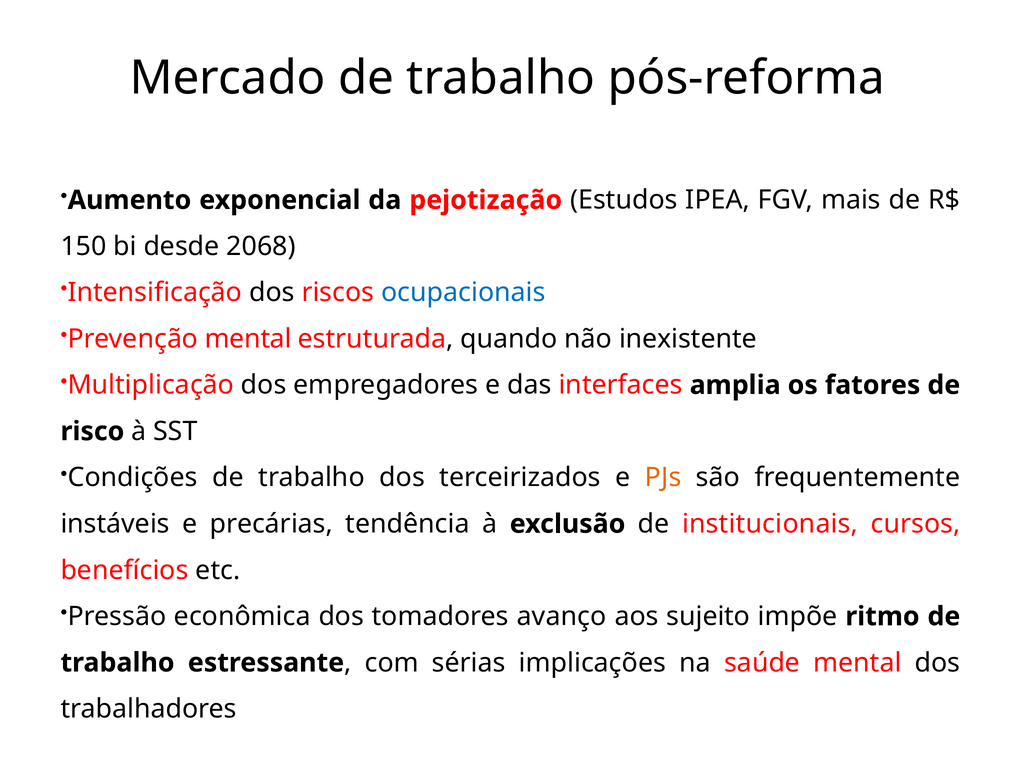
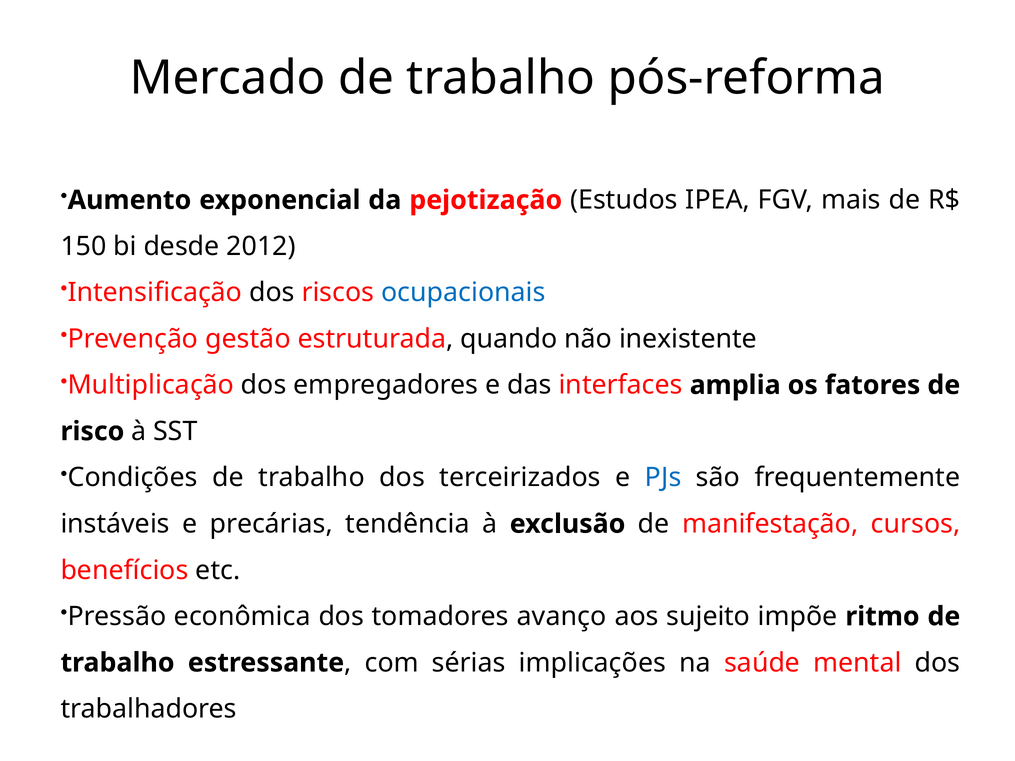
2068: 2068 -> 2012 (261, 246)
Prevenção mental: mental -> gestão (248, 339)
PJs colour: orange -> blue (663, 478)
institucionais: institucionais -> manifestação (770, 524)
